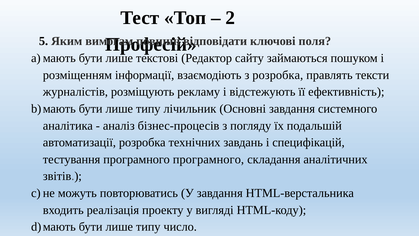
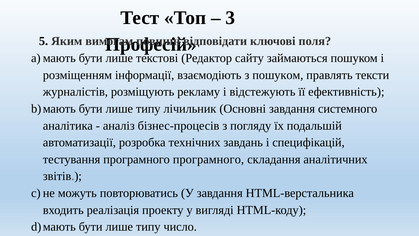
2: 2 -> 3 (230, 18)
з розробка: розробка -> пошуком (278, 75)
